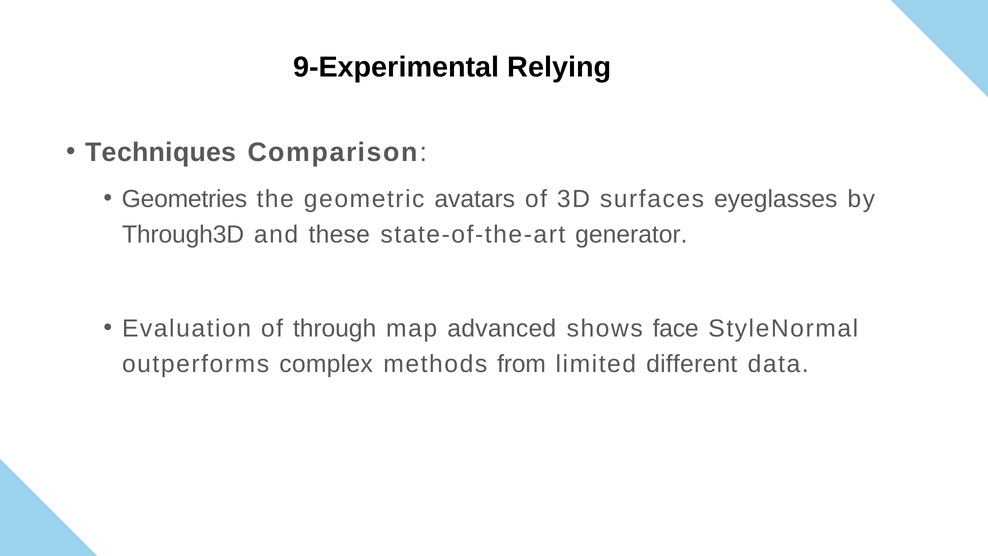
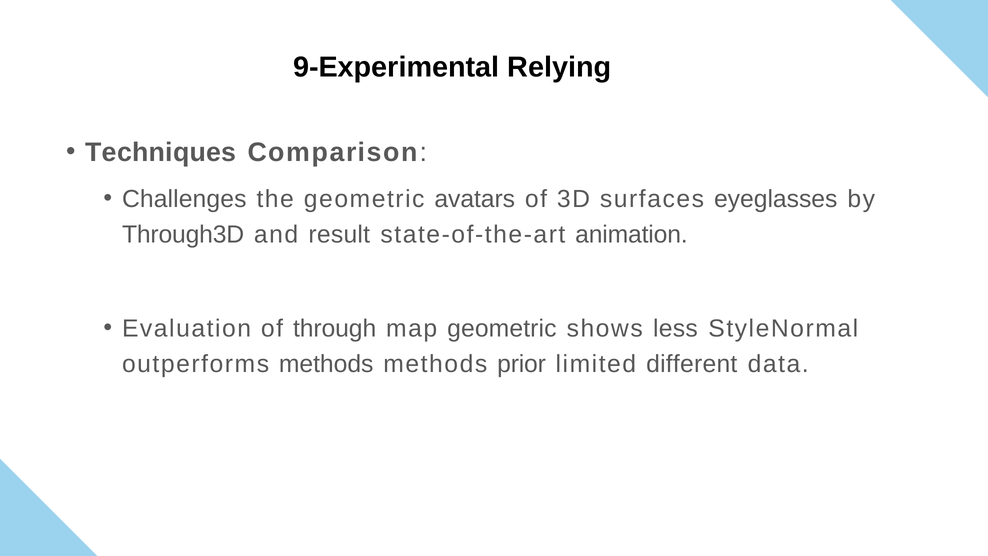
Geometries: Geometries -> Challenges (184, 199)
these: these -> result (339, 235)
generator: generator -> animation (631, 235)
map advanced: advanced -> geometric (502, 328)
face: face -> less (675, 328)
outperforms complex: complex -> methods (326, 364)
from: from -> prior (522, 364)
